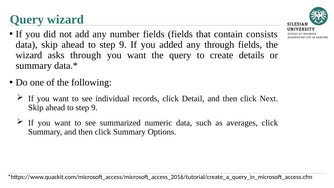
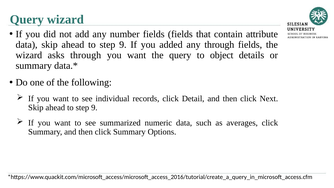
consists: consists -> attribute (262, 34)
create: create -> object (222, 55)
